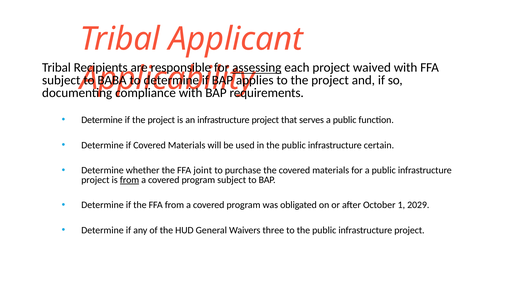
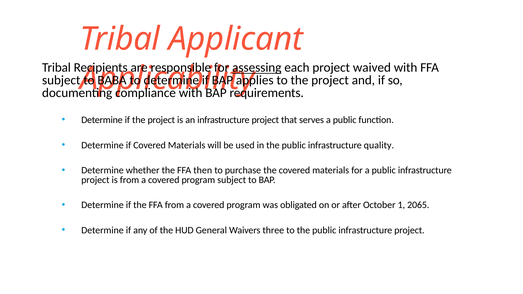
certain: certain -> quality (379, 145)
joint: joint -> then (203, 170)
from underline: present -> none (130, 180)
2029: 2029 -> 2065 (418, 205)
